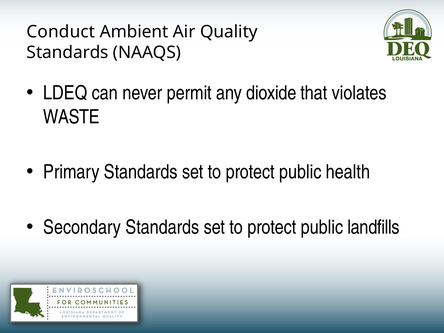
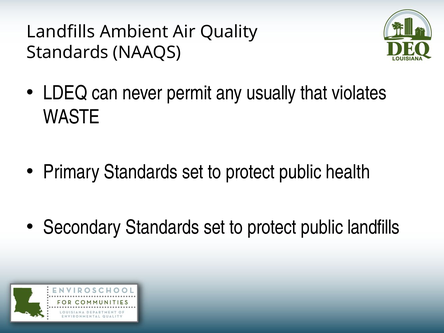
Conduct: Conduct -> Landfills (61, 32)
dioxide: dioxide -> usually (271, 93)
